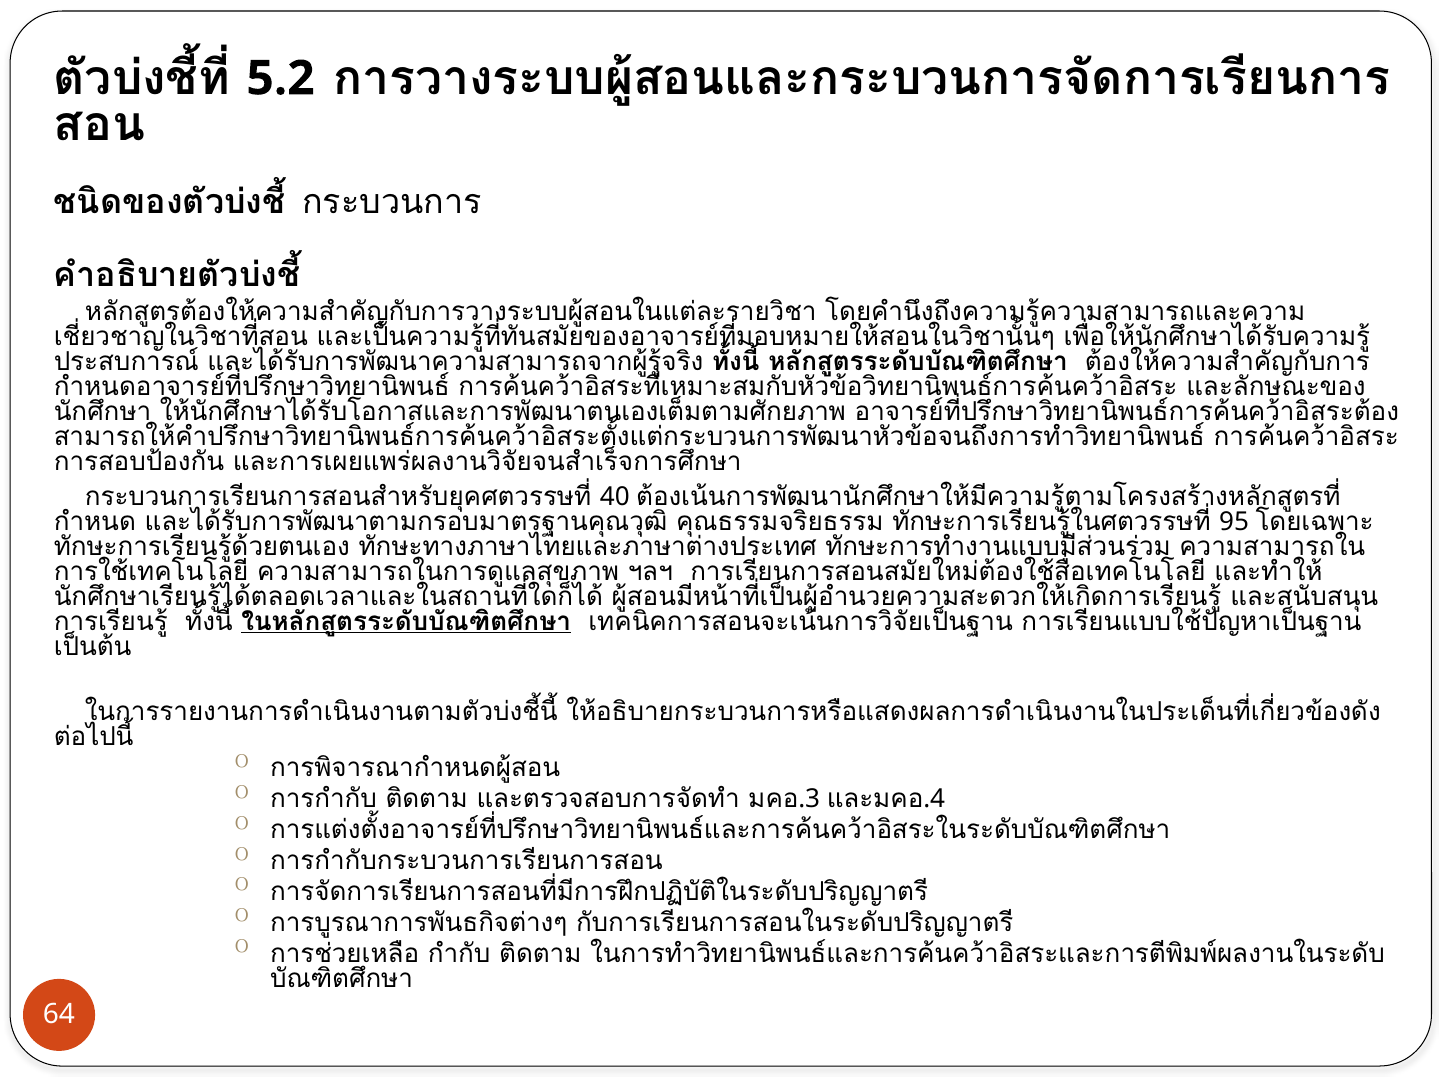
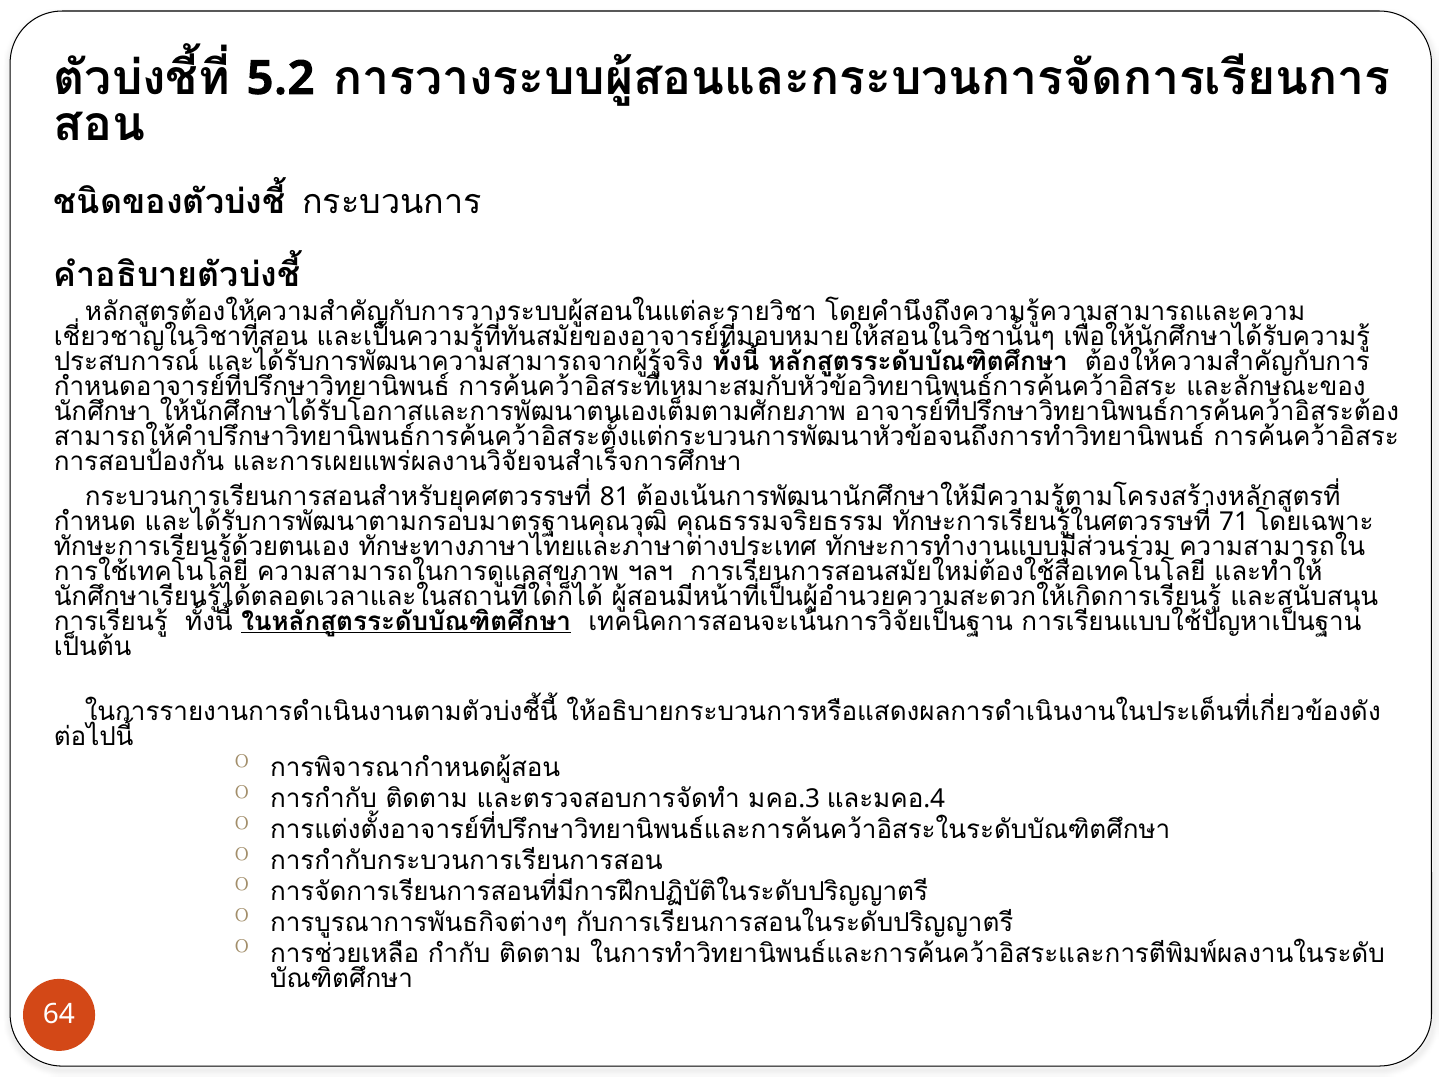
40: 40 -> 81 (615, 497)
95: 95 -> 71 (1234, 522)
